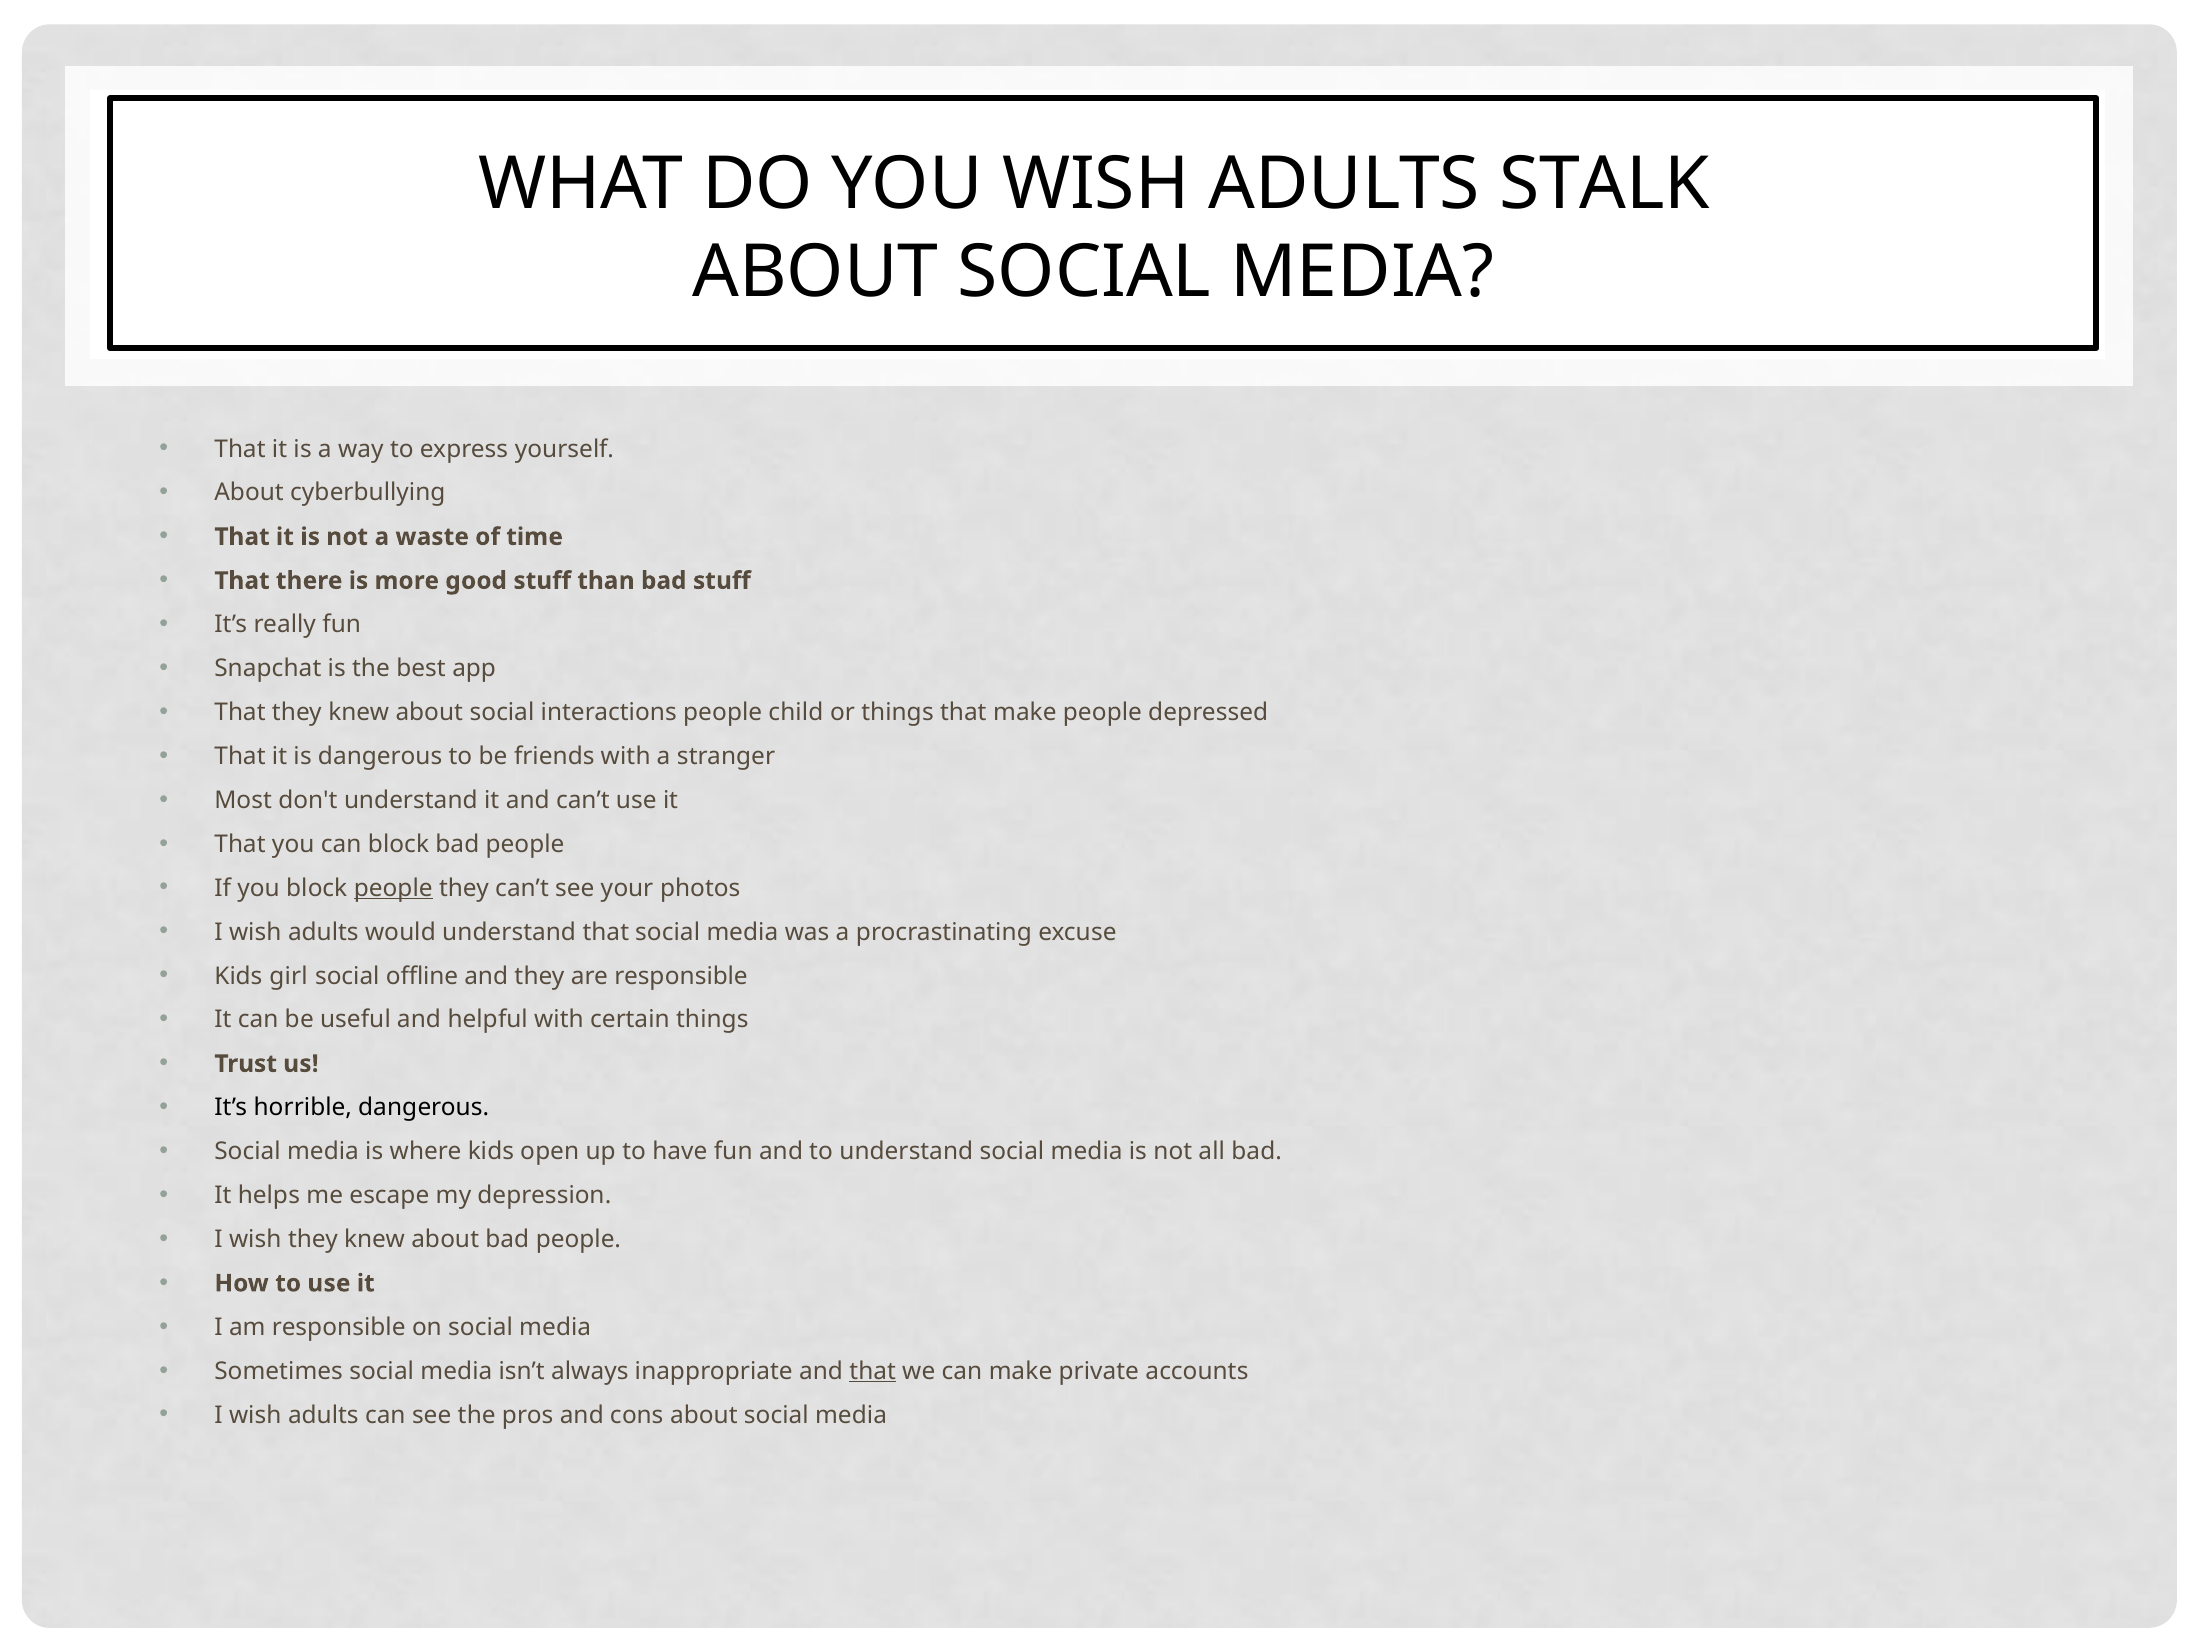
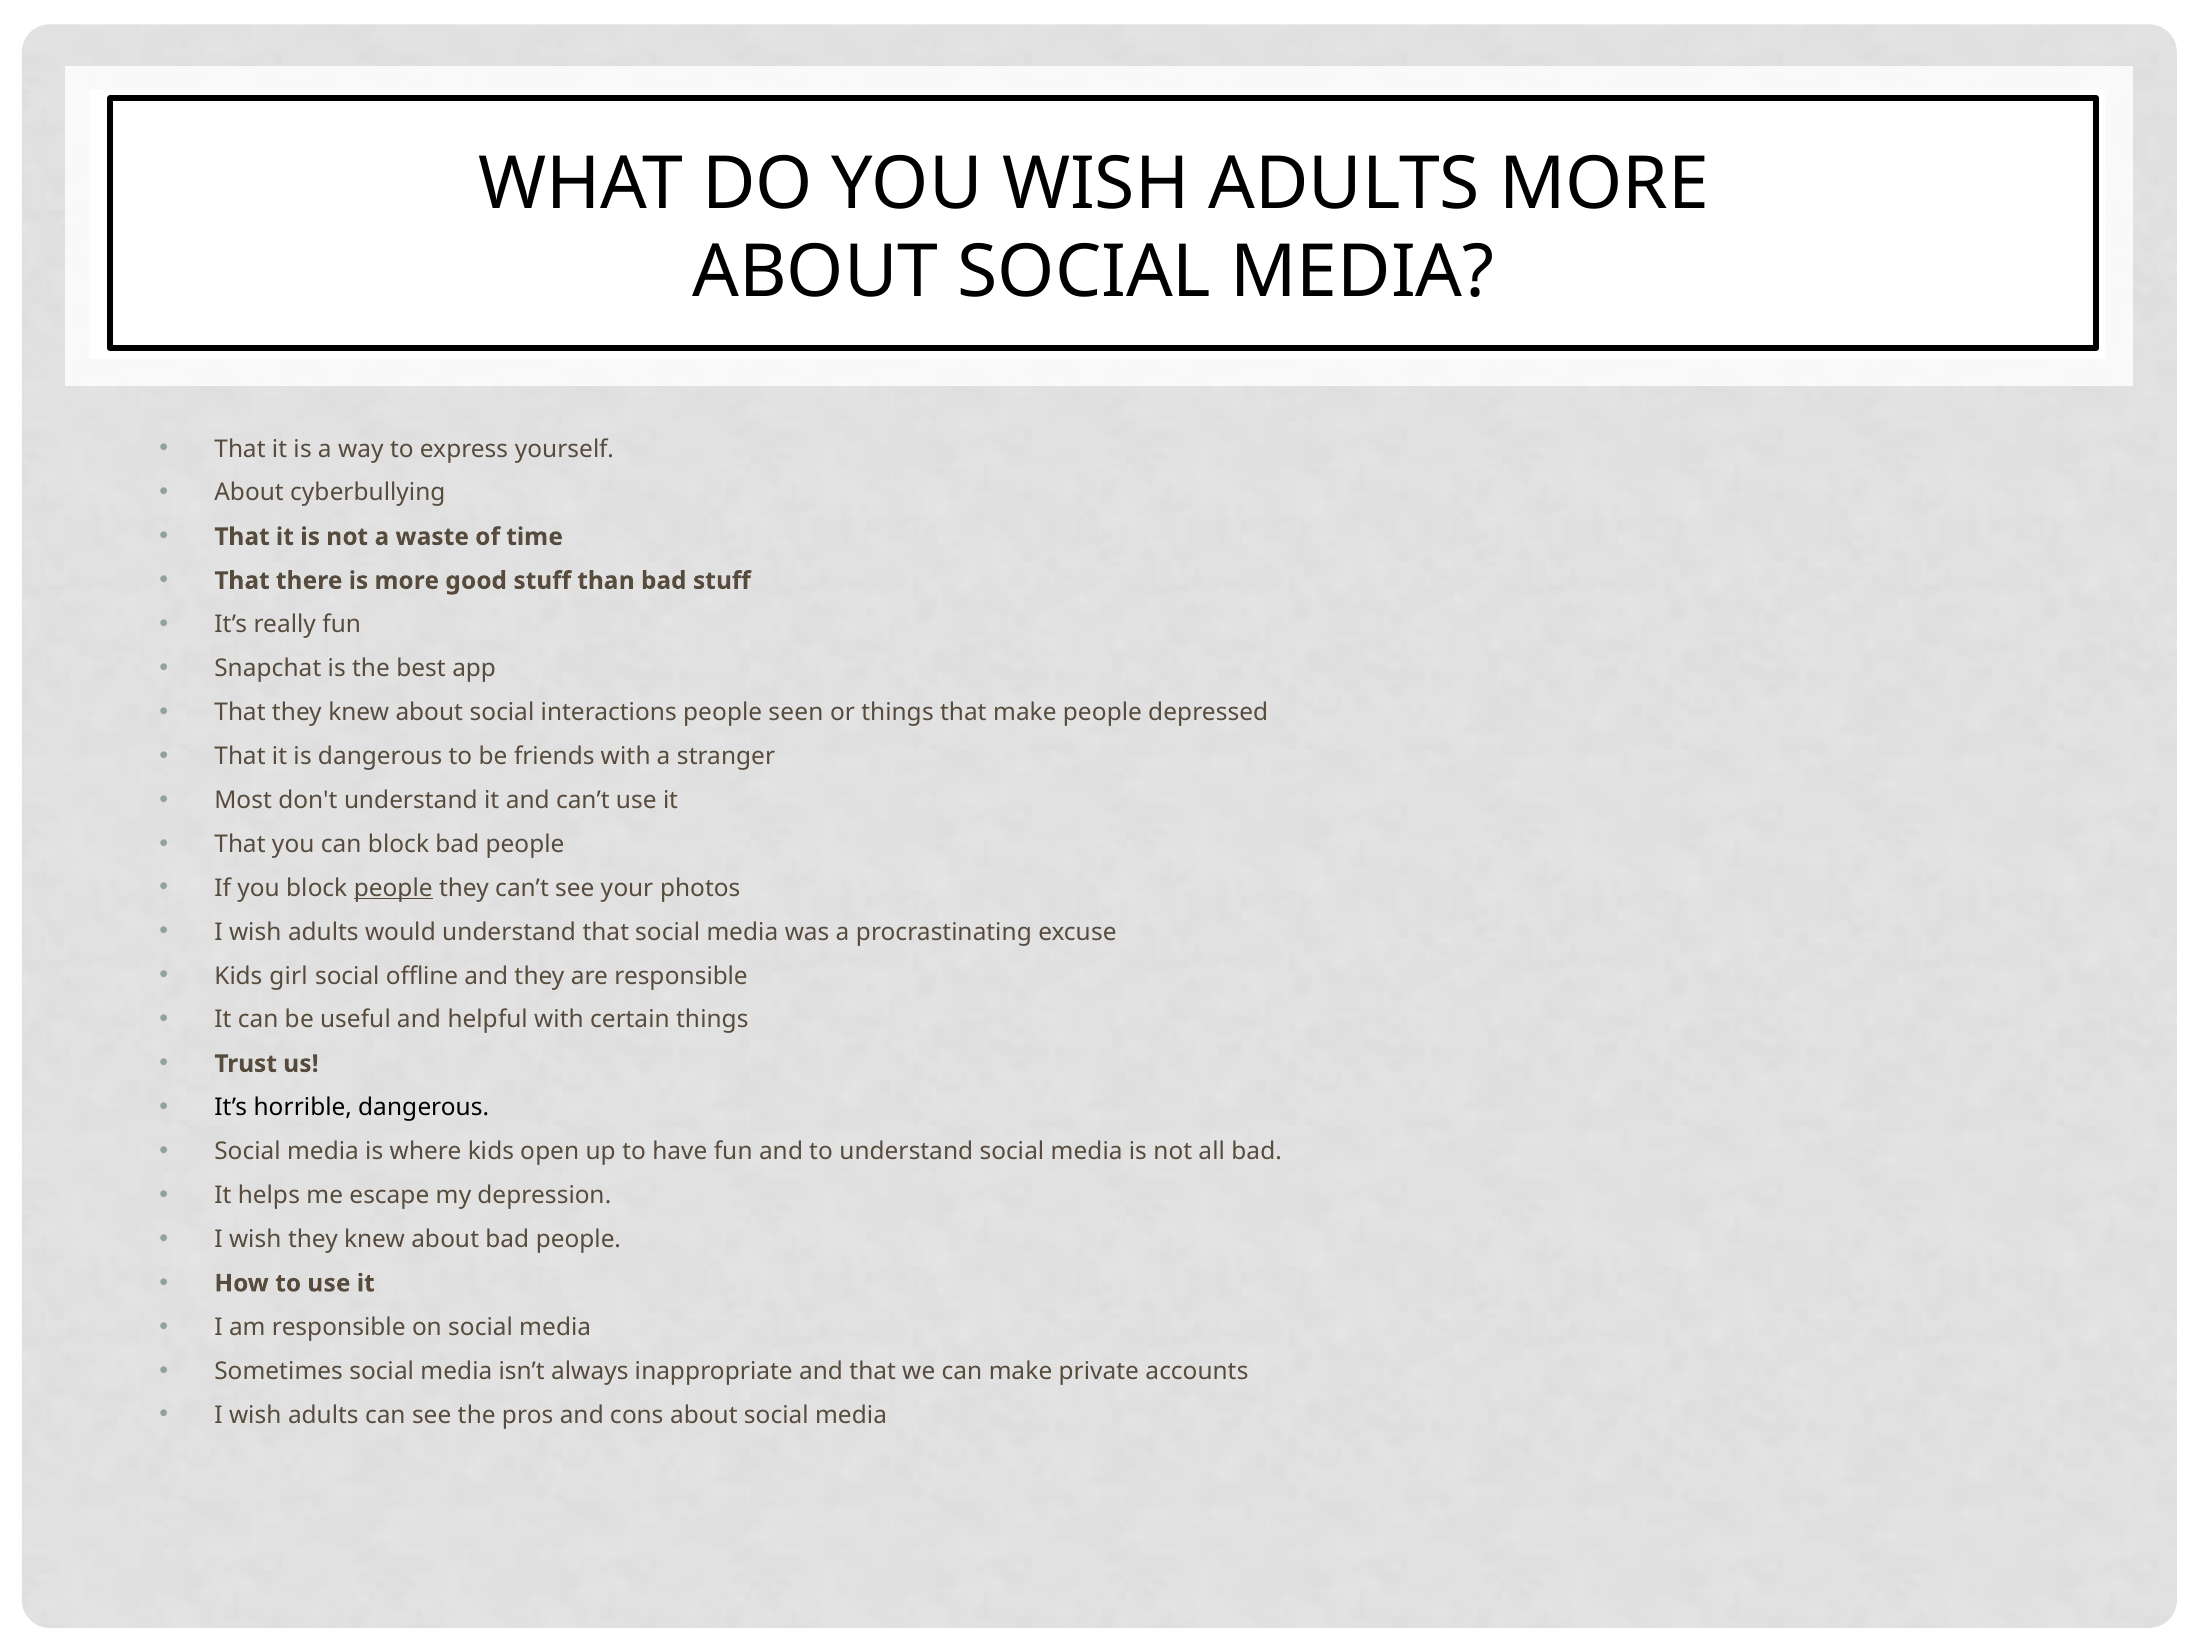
ADULTS STALK: STALK -> MORE (1604, 184)
child: child -> seen (796, 712)
that underline: present -> none (873, 1371)
